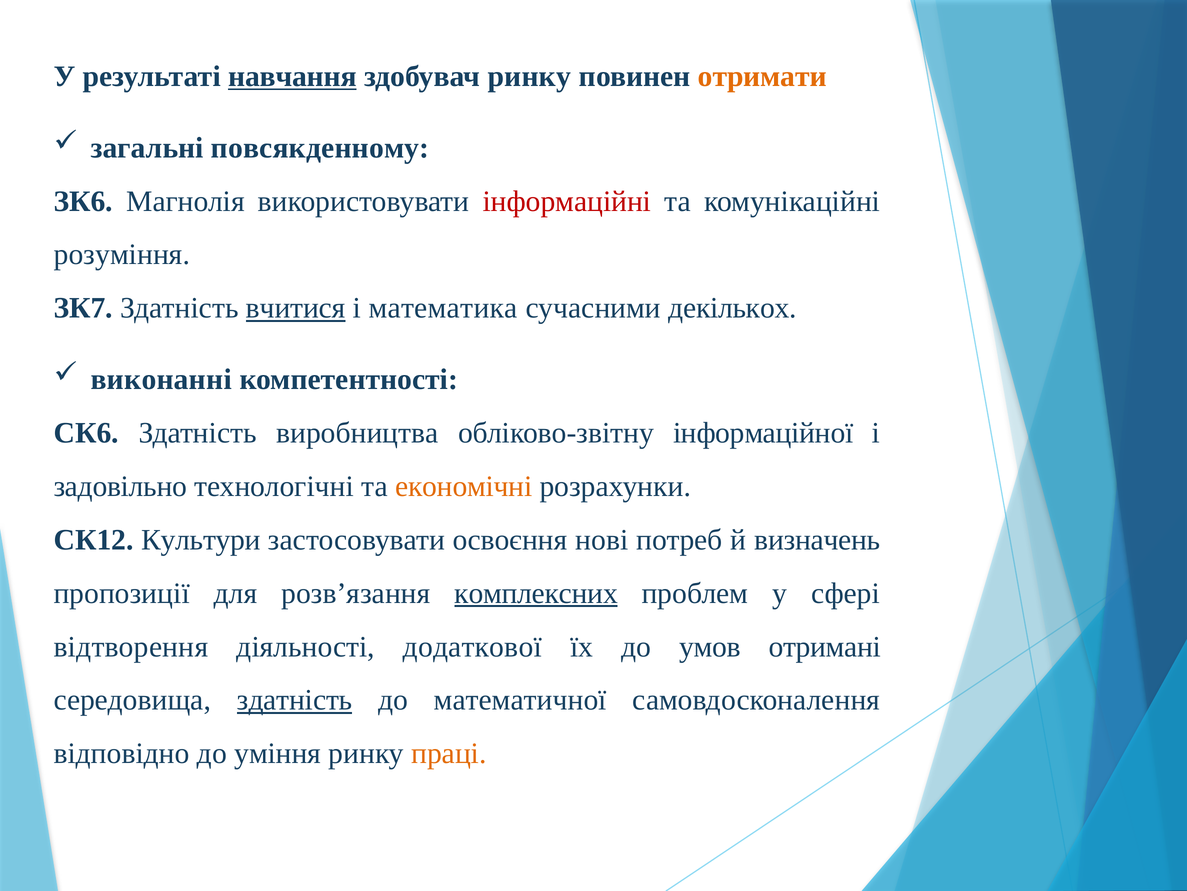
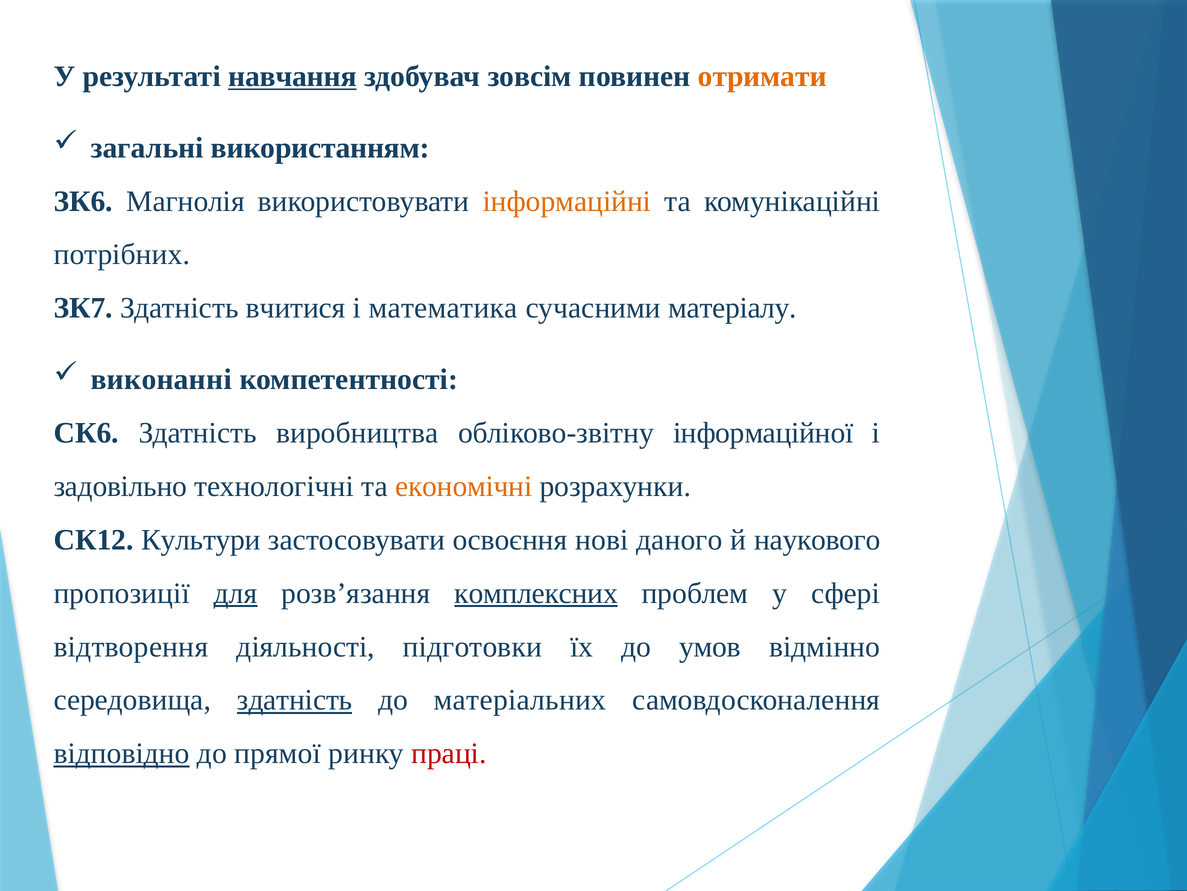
здобувач ринку: ринку -> зовсім (530, 76)
повсякденному: повсякденному -> використанням (320, 148)
інформаційні colour: red -> orange (567, 201)
розуміння: розуміння -> потрібних (122, 254)
вчитися underline: present -> none (296, 308)
декількох: декількох -> матеріалу (733, 308)
потреб: потреб -> даного (679, 539)
визначень: визначень -> наукового (817, 539)
для underline: none -> present (236, 593)
додаткової: додаткової -> підготовки (472, 646)
отримані: отримані -> відмінно (825, 646)
математичної: математичної -> матеріальних (520, 700)
відповідно underline: none -> present (122, 753)
уміння: уміння -> прямої (278, 753)
праці colour: orange -> red (449, 753)
